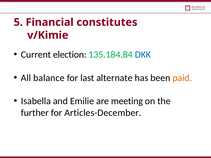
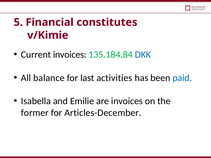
Current election: election -> invoices (70, 55)
alternate: alternate -> activities (114, 78)
paid colour: orange -> blue (182, 78)
are meeting: meeting -> invoices (127, 101)
further: further -> former (35, 113)
